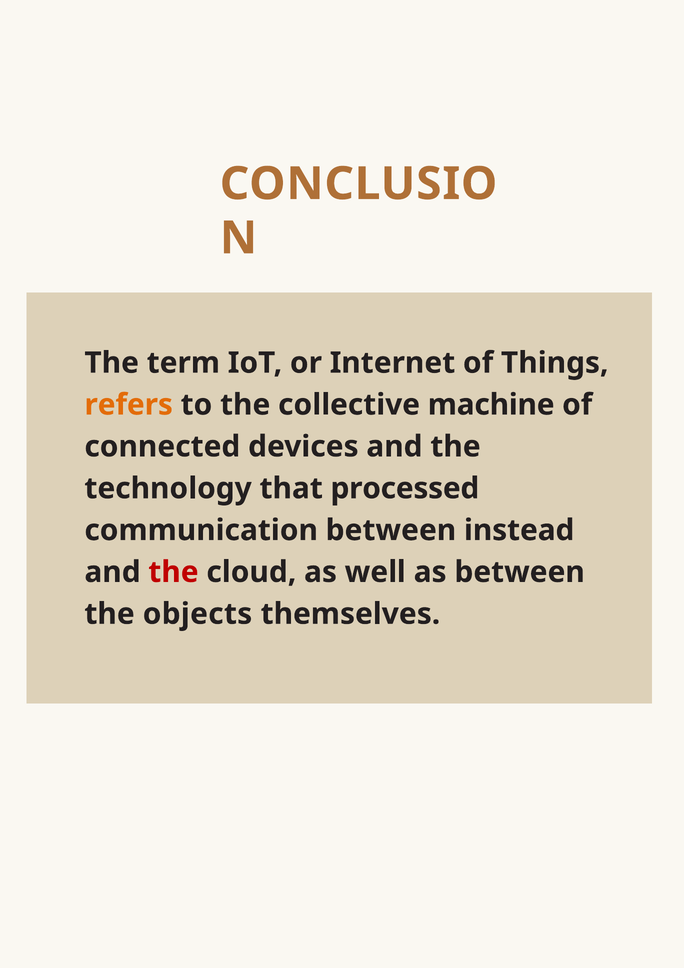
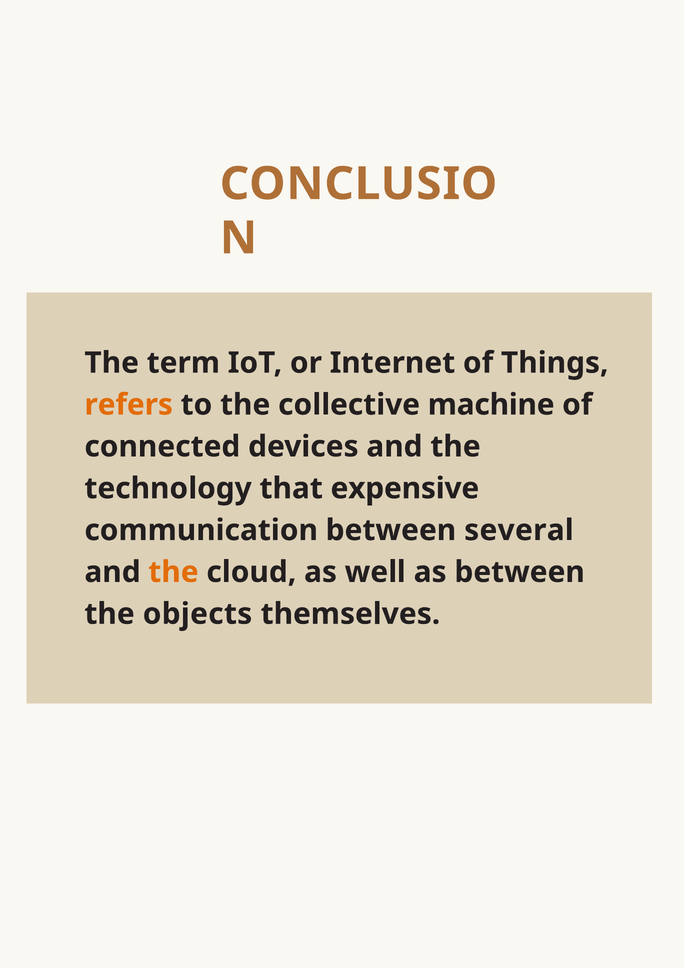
processed: processed -> expensive (405, 488)
instead: instead -> several (519, 530)
the colour: red -> orange (173, 572)
